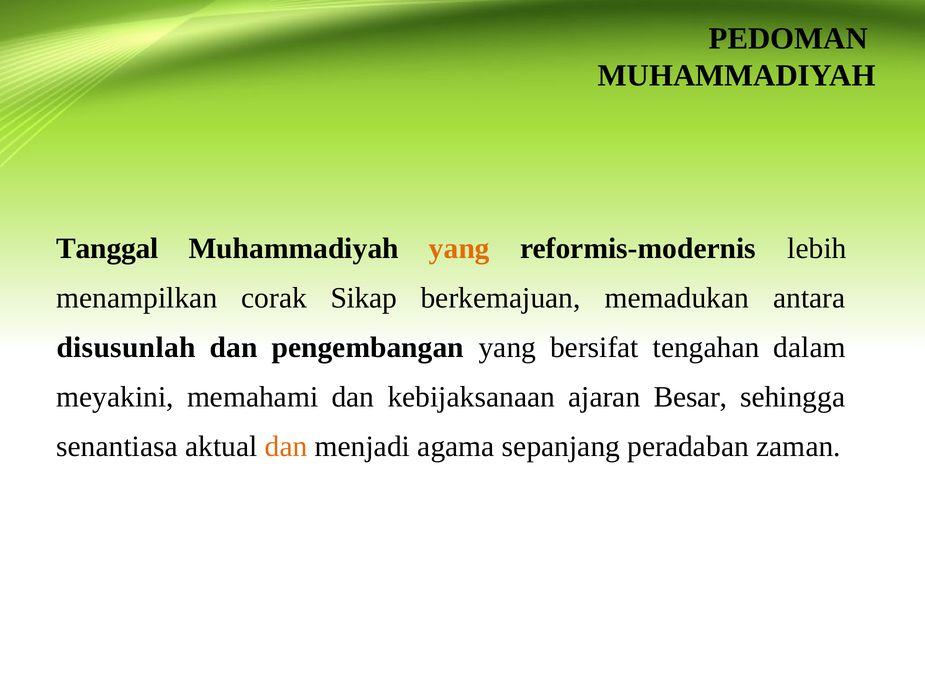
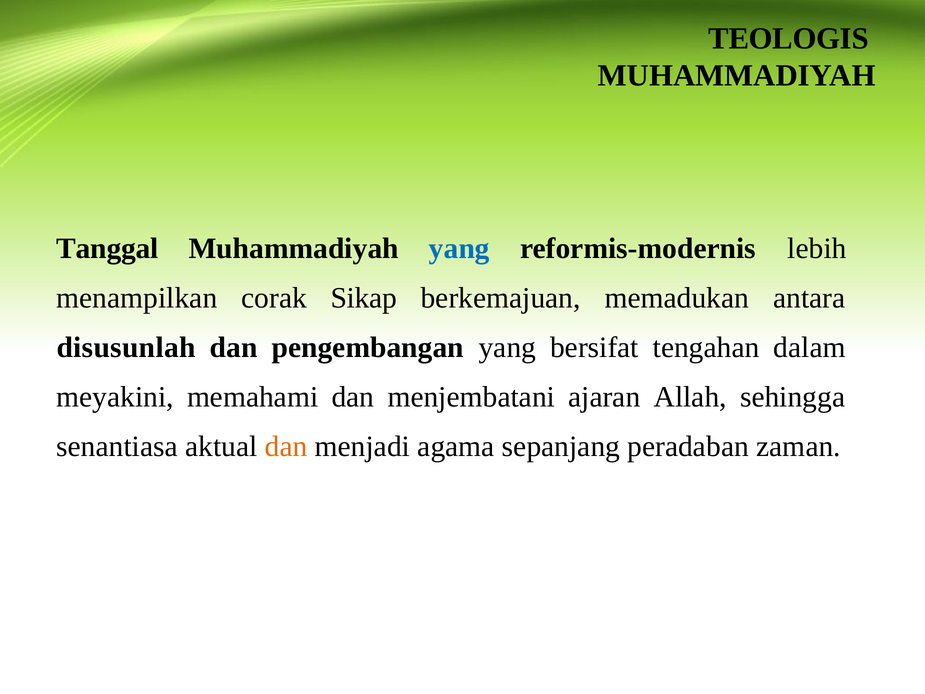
PEDOMAN: PEDOMAN -> TEOLOGIS (789, 39)
yang colour: orange -> blue (459, 248)
kebijaksanaan: kebijaksanaan -> menjembatani (471, 397)
Besar: Besar -> Allah (690, 397)
